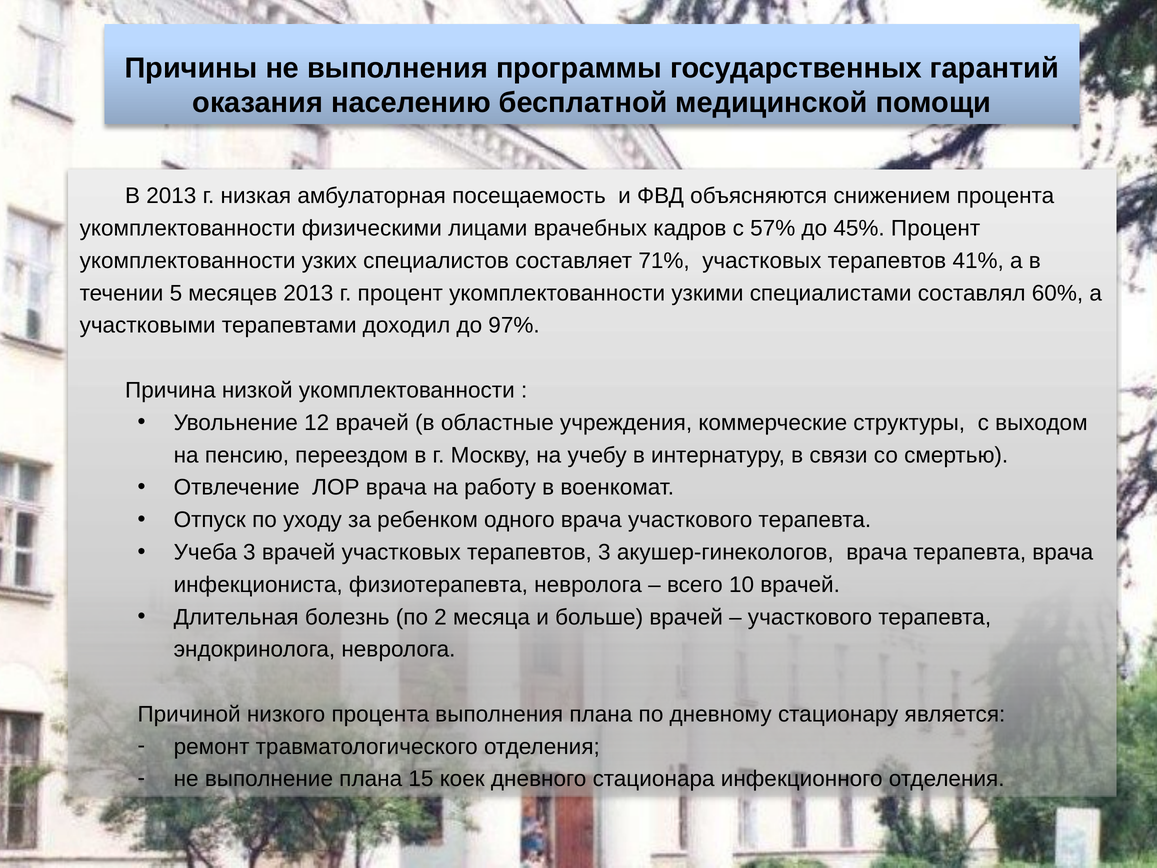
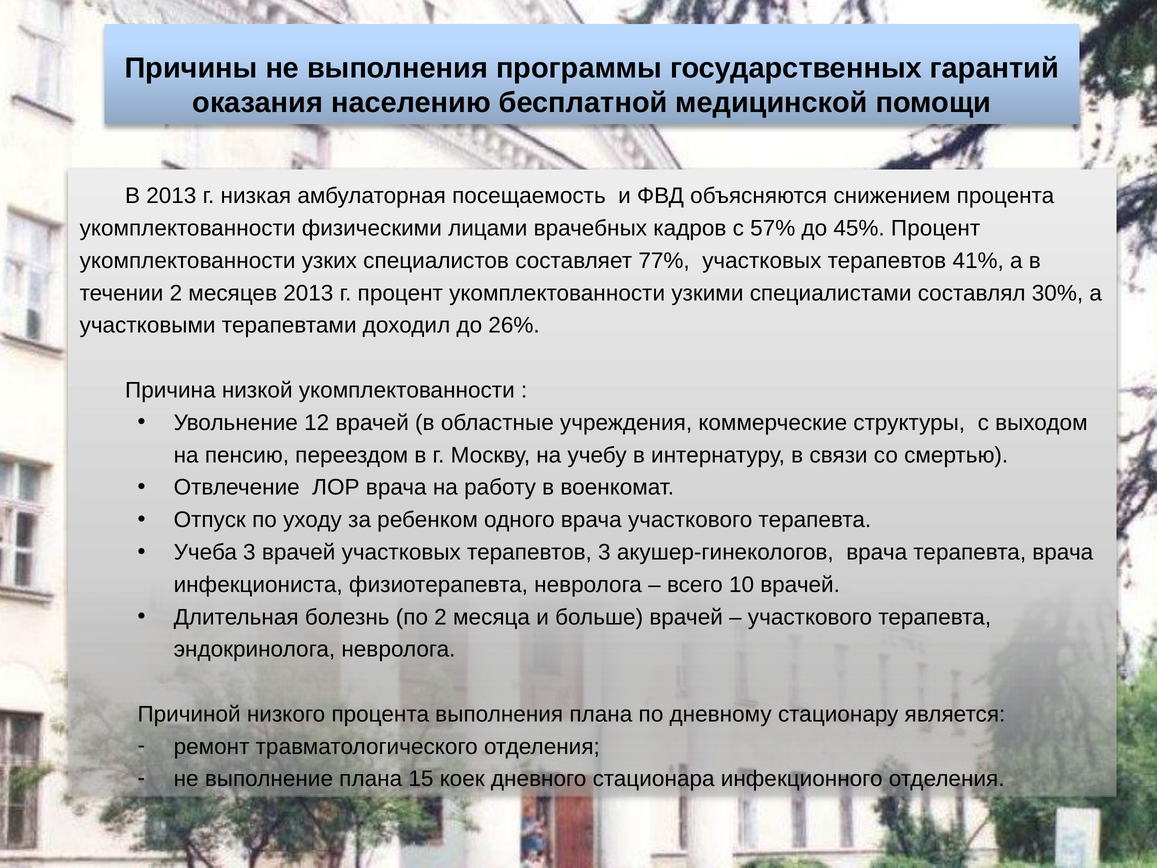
71%: 71% -> 77% (664, 261)
течении 5: 5 -> 2 (176, 293)
60%: 60% -> 30% (1057, 293)
97%: 97% -> 26% (514, 325)
